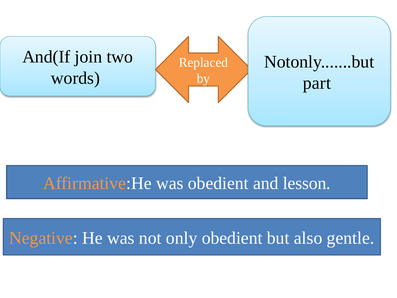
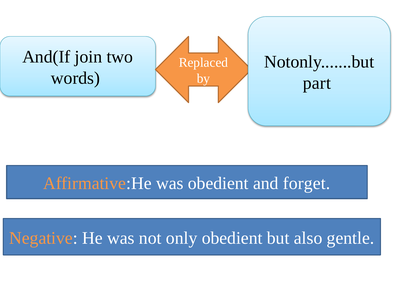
lesson: lesson -> forget (307, 183)
